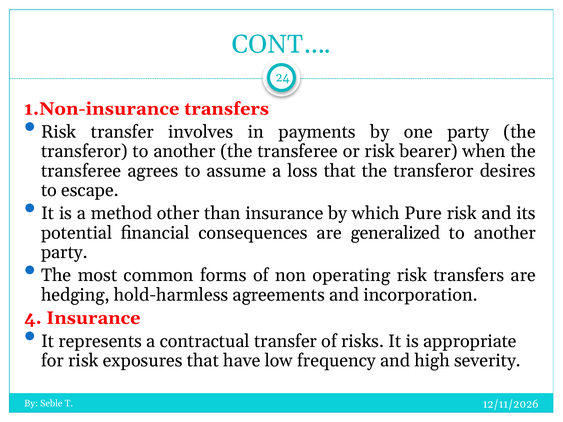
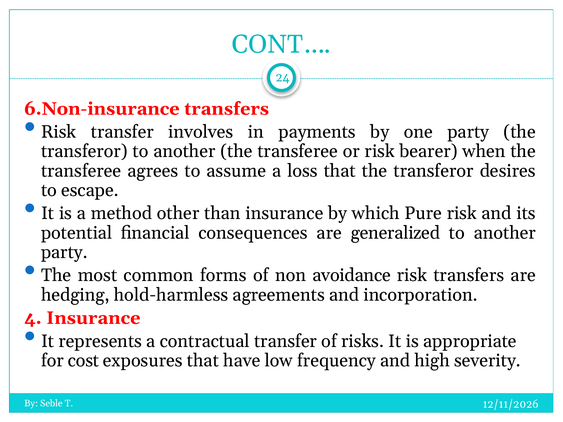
1.Non-insurance: 1.Non-insurance -> 6.Non-insurance (102, 109)
operating: operating -> avoidance (352, 276)
for risk: risk -> cost (83, 361)
